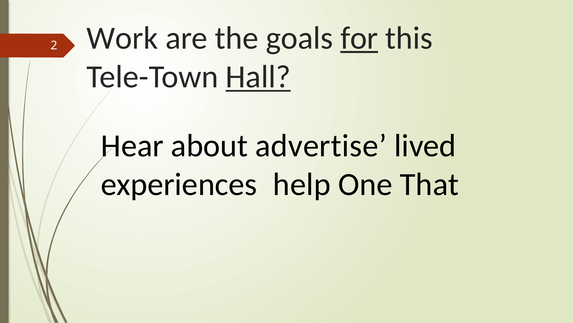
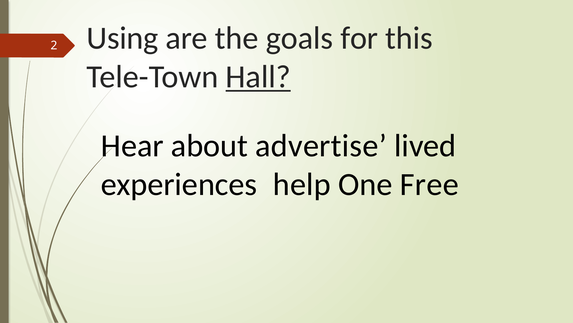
Work: Work -> Using (123, 38)
for underline: present -> none (359, 38)
That: That -> Free (429, 184)
